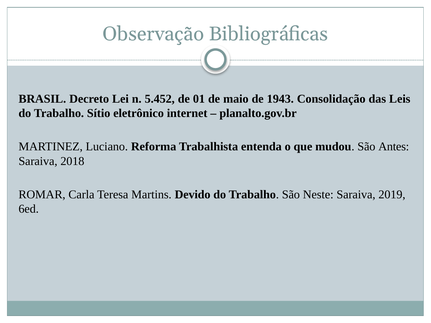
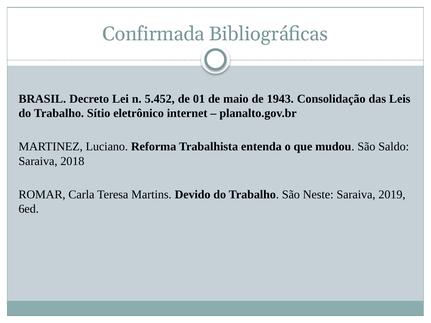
Observação: Observação -> Confirmada (154, 34)
Antes: Antes -> Saldo (394, 147)
